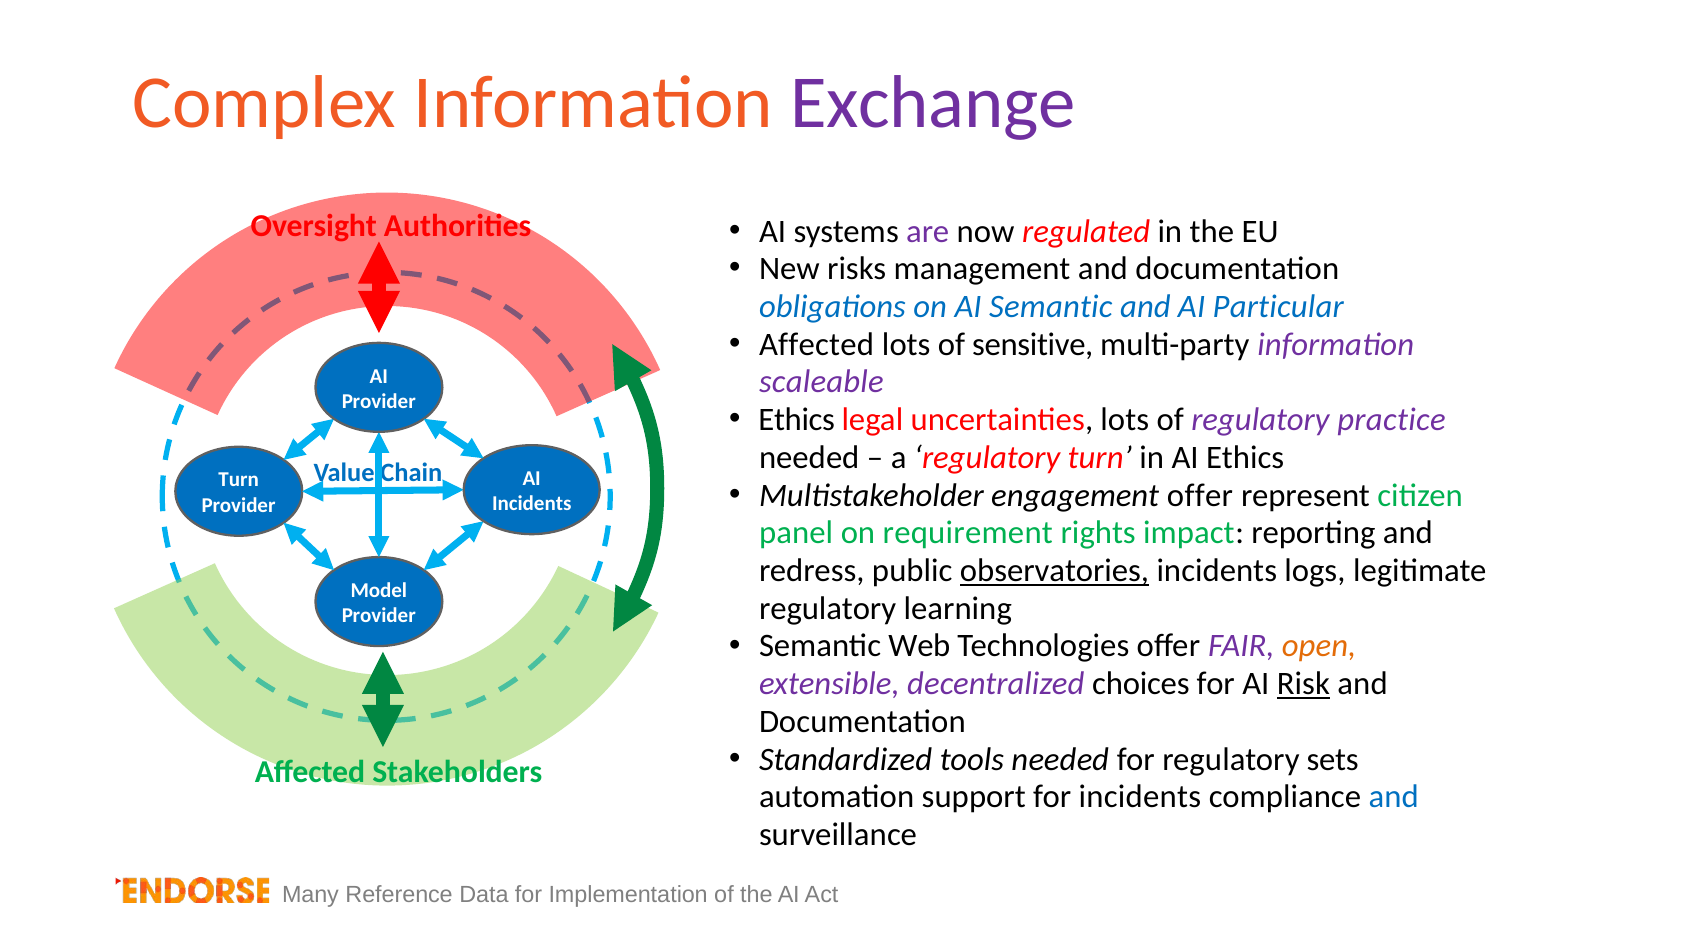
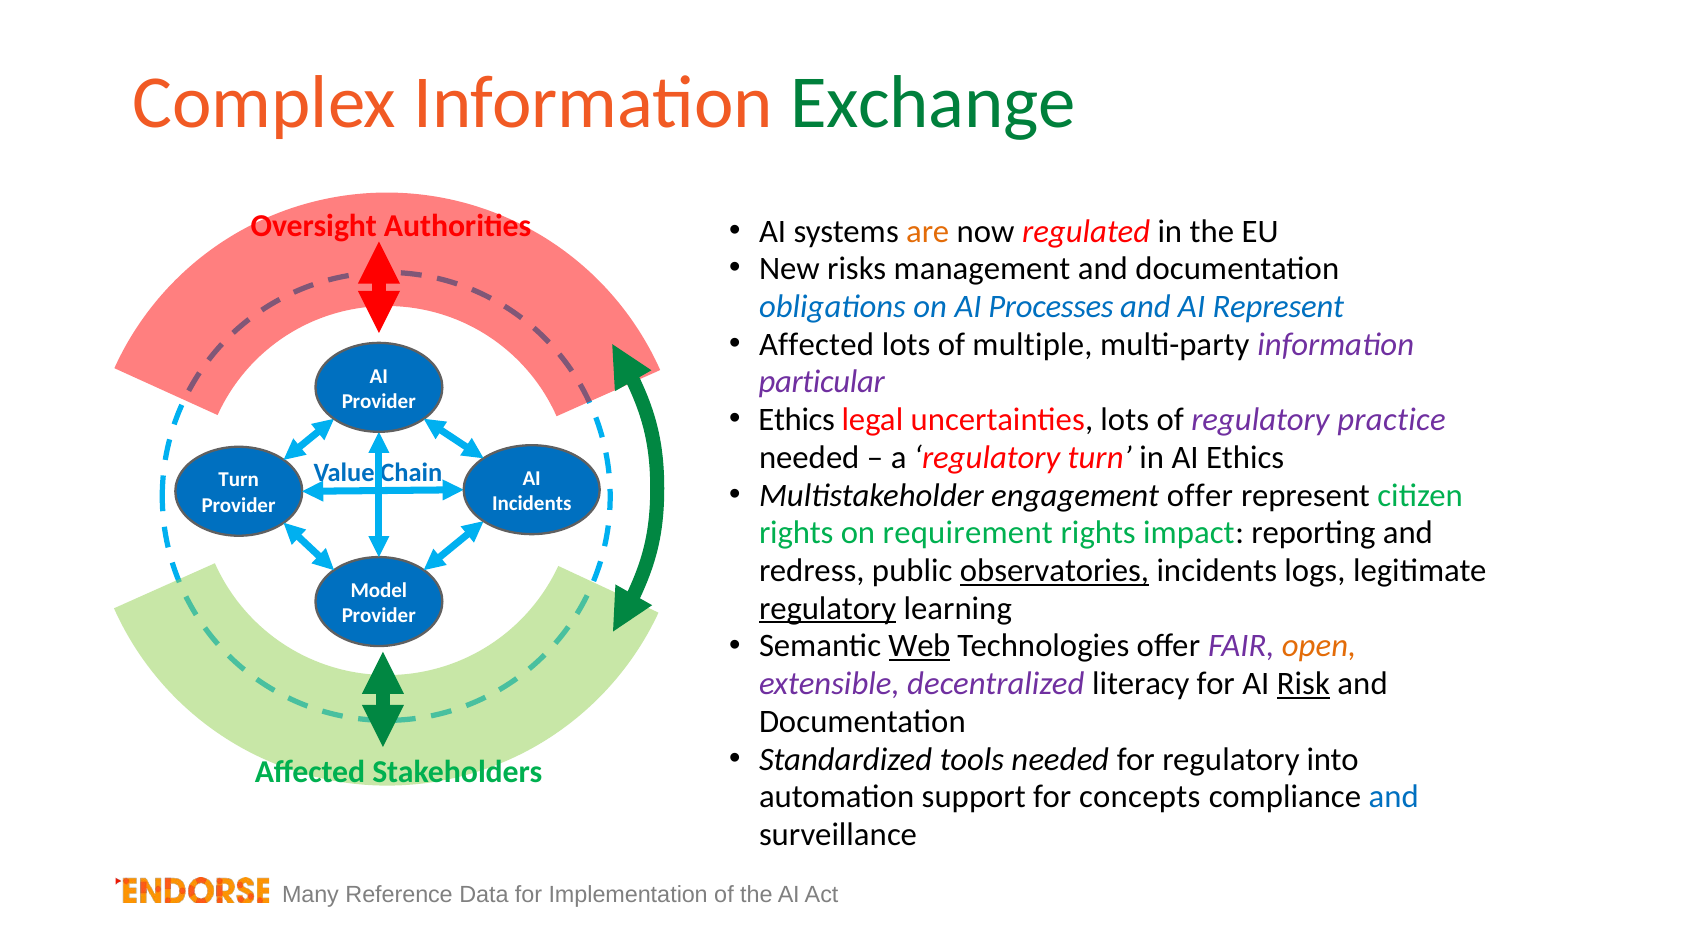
Exchange colour: purple -> green (933, 103)
are colour: purple -> orange (928, 231)
AI Semantic: Semantic -> Processes (1051, 307)
AI Particular: Particular -> Represent (1278, 307)
sensitive: sensitive -> multiple (1033, 344)
scaleable: scaleable -> particular (822, 382)
panel: panel -> rights (796, 533)
regulatory underline: none -> present (828, 608)
Web underline: none -> present (919, 646)
choices: choices -> literacy (1141, 684)
sets: sets -> into (1333, 759)
for incidents: incidents -> concepts (1140, 797)
